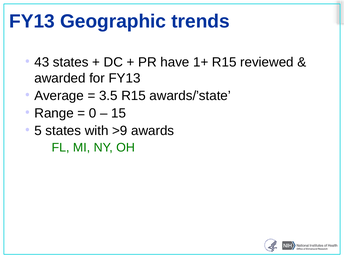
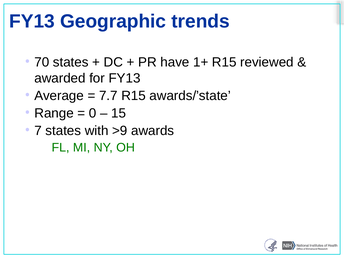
43: 43 -> 70 (42, 62)
3.5: 3.5 -> 7.7 (108, 96)
5: 5 -> 7 (38, 131)
